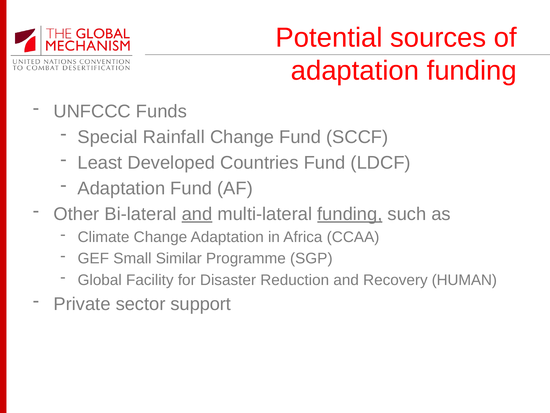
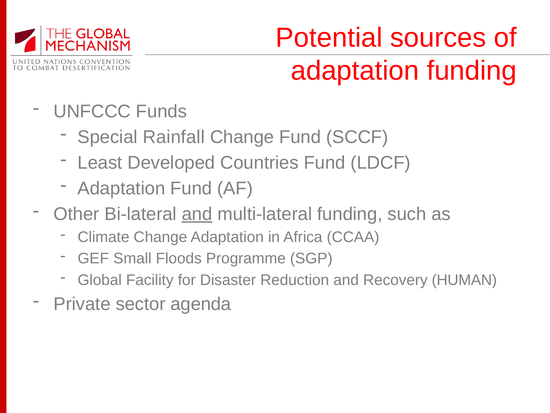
funding underline: present -> none (350, 214)
Similar: Similar -> Floods (179, 258)
support: support -> agenda (201, 304)
